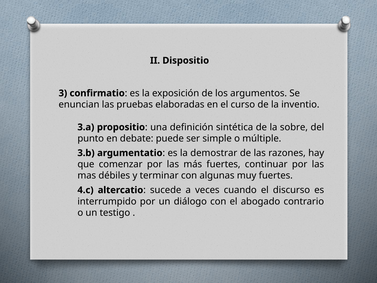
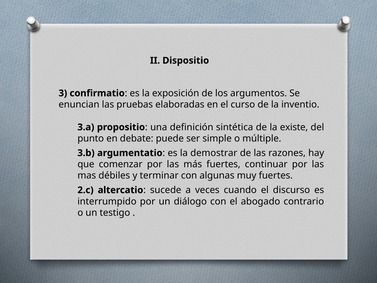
sobre: sobre -> existe (294, 127)
4.c: 4.c -> 2.c (85, 190)
